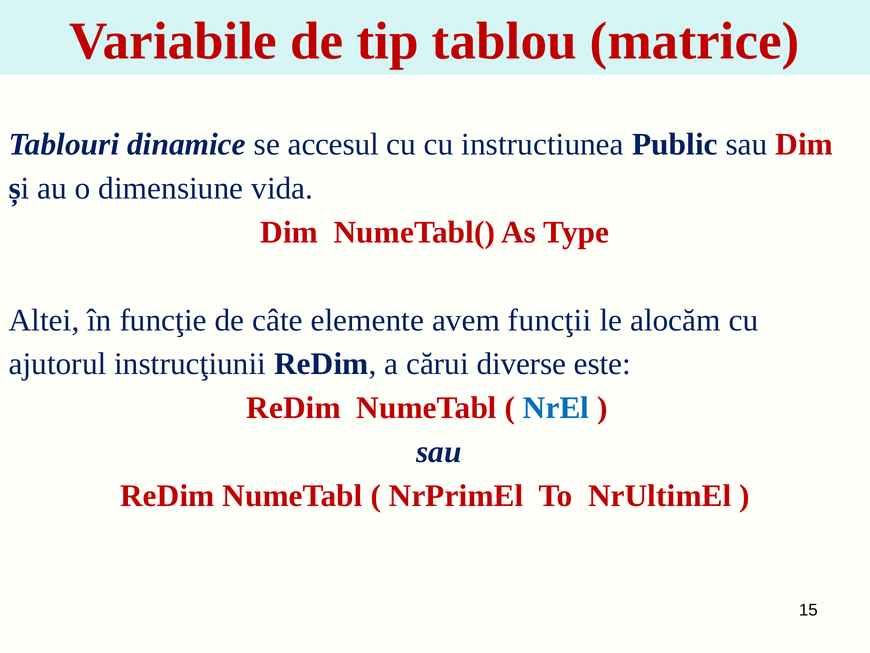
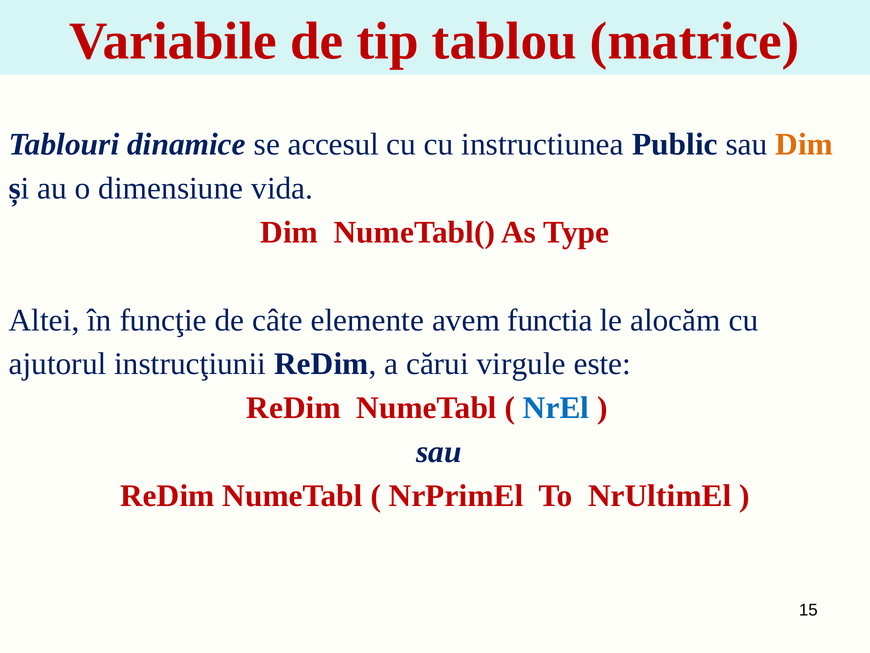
Dim colour: red -> orange (804, 144)
funcţii: funcţii -> functia (550, 320)
diverse: diverse -> virgule (521, 364)
